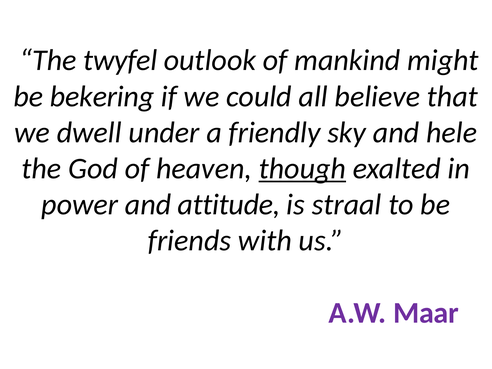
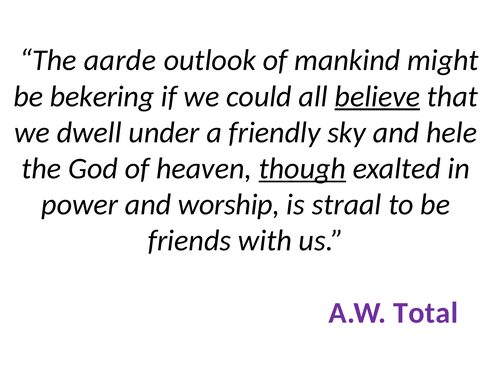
twyfel: twyfel -> aarde (120, 60)
believe underline: none -> present (377, 96)
attitude: attitude -> worship (229, 205)
Maar: Maar -> Total (426, 313)
